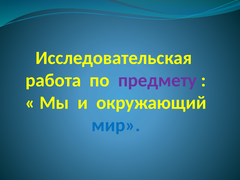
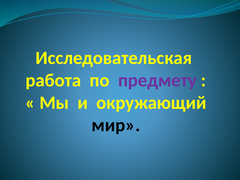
мир colour: blue -> black (116, 125)
